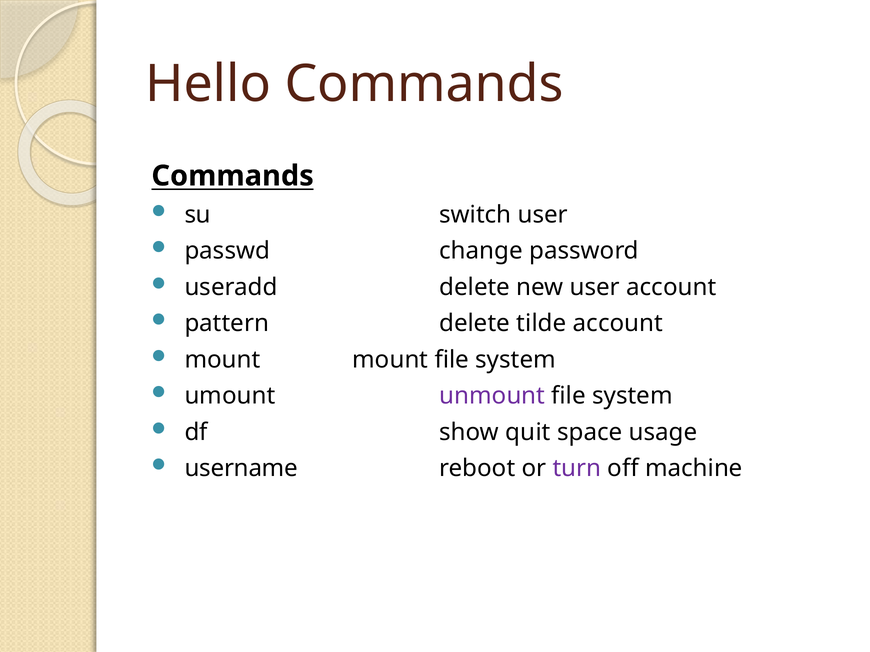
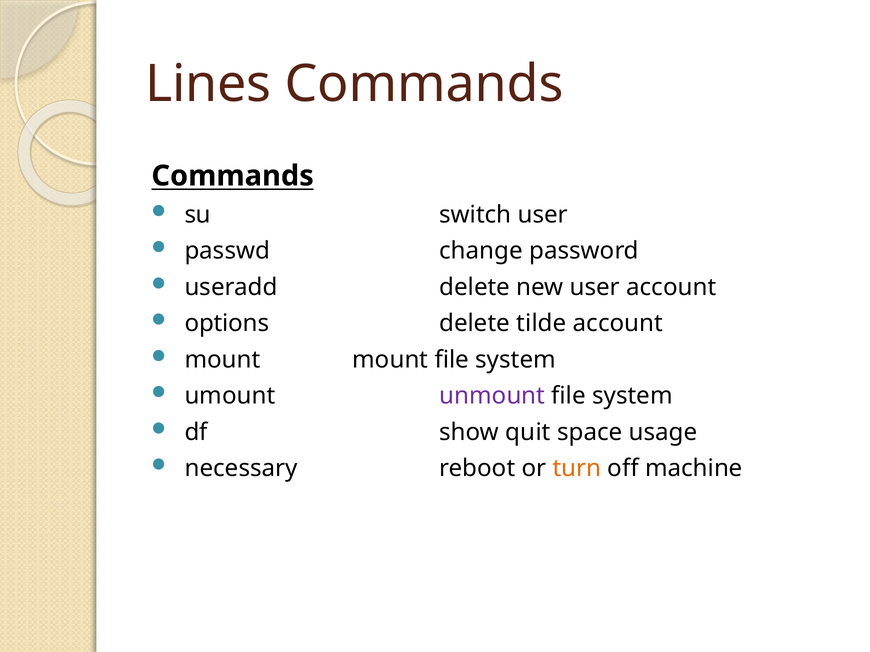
Hello: Hello -> Lines (208, 84)
pattern: pattern -> options (227, 324)
username: username -> necessary (241, 469)
turn colour: purple -> orange (577, 469)
